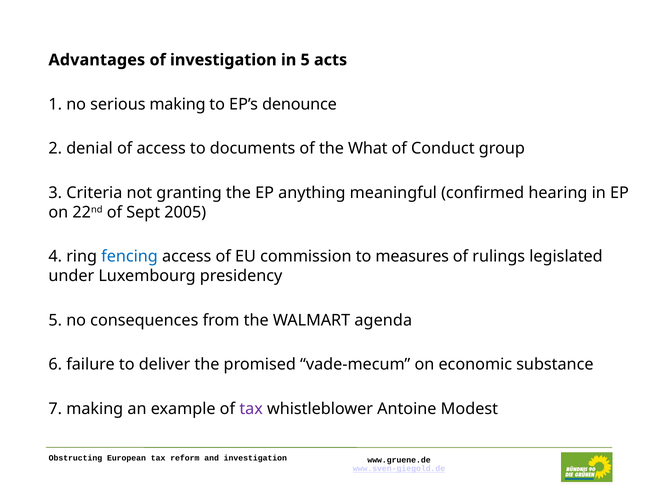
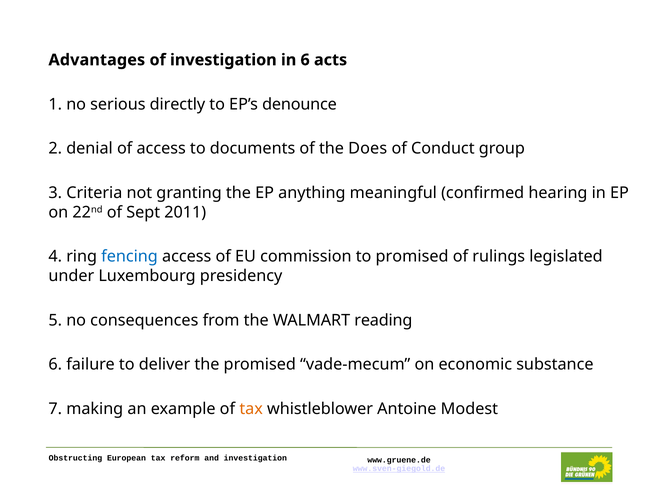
in 5: 5 -> 6 (305, 60)
serious making: making -> directly (177, 104)
What: What -> Does (368, 148)
2005: 2005 -> 2011 (185, 212)
to measures: measures -> promised (412, 257)
agenda: agenda -> reading (383, 320)
tax colour: purple -> orange (251, 409)
